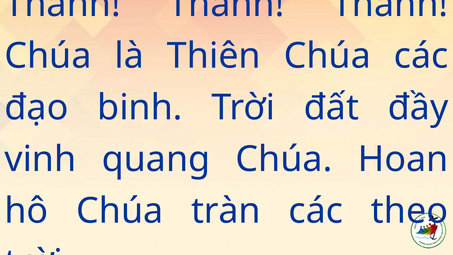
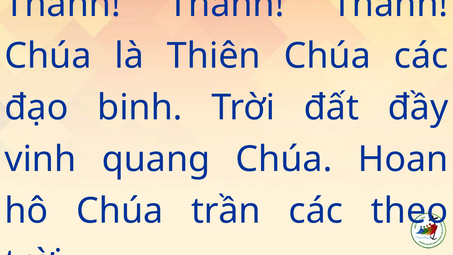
tràn: tràn -> trần (226, 211)
